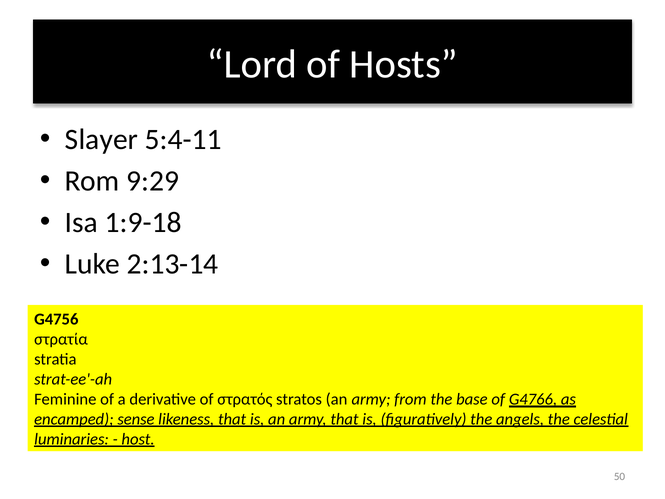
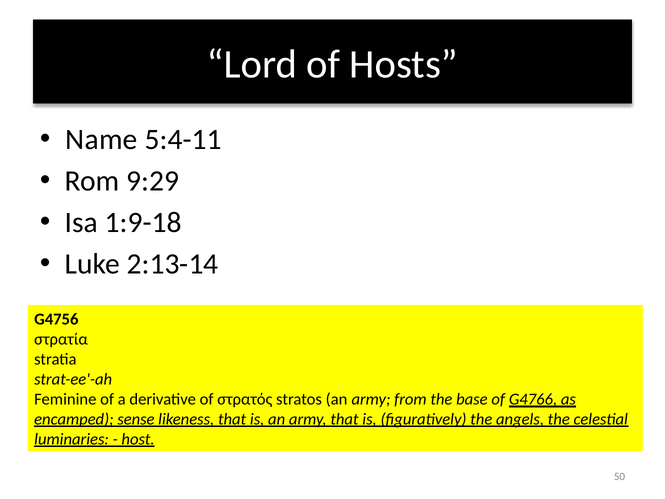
Slayer: Slayer -> Name (101, 140)
